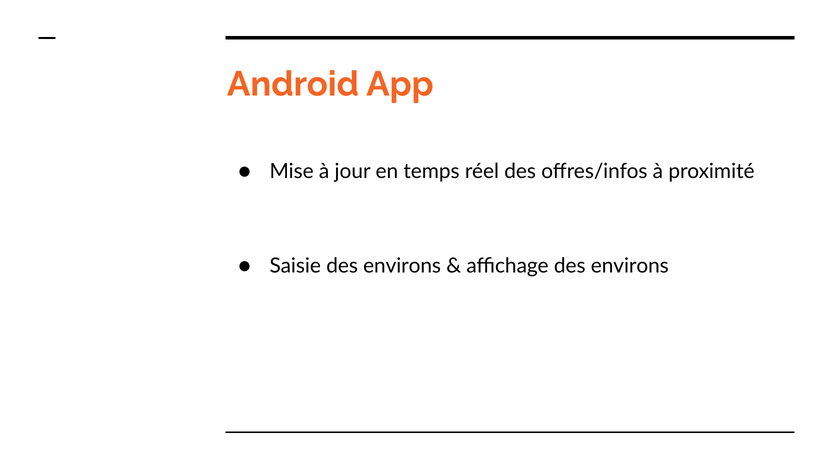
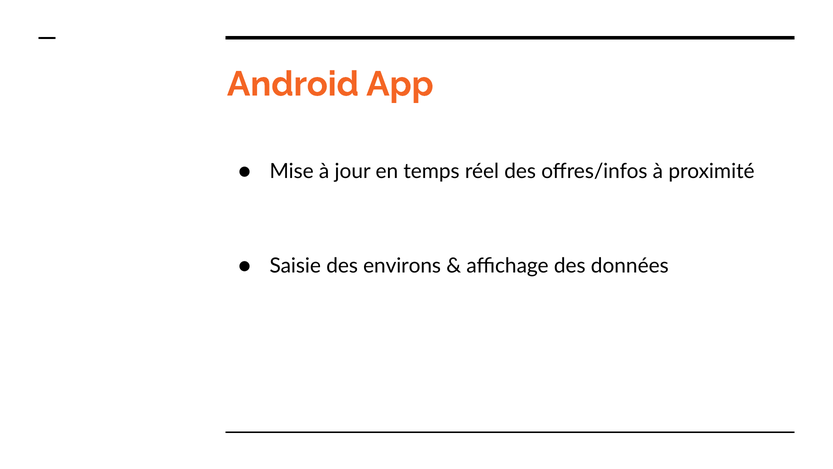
affichage des environs: environs -> données (630, 266)
